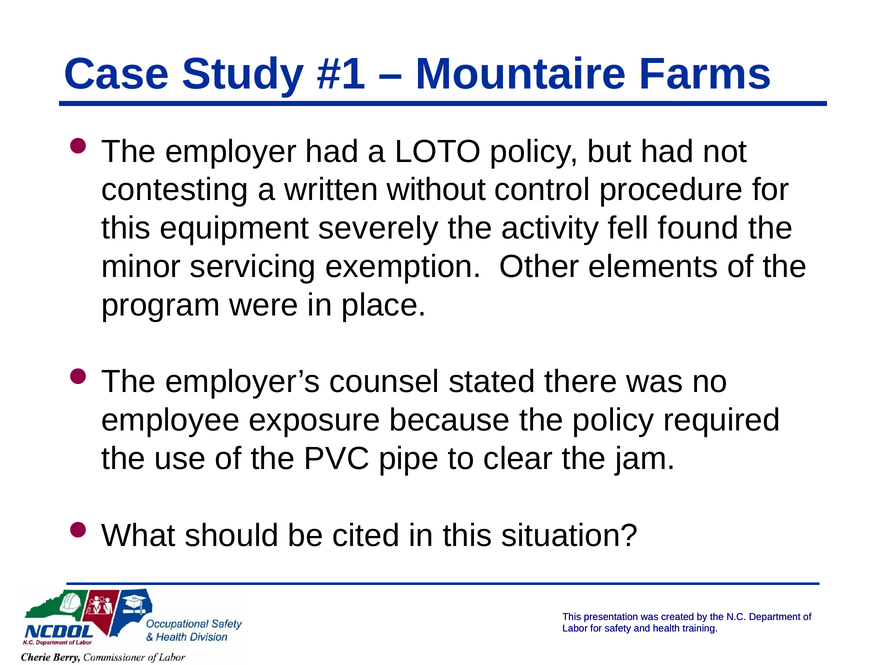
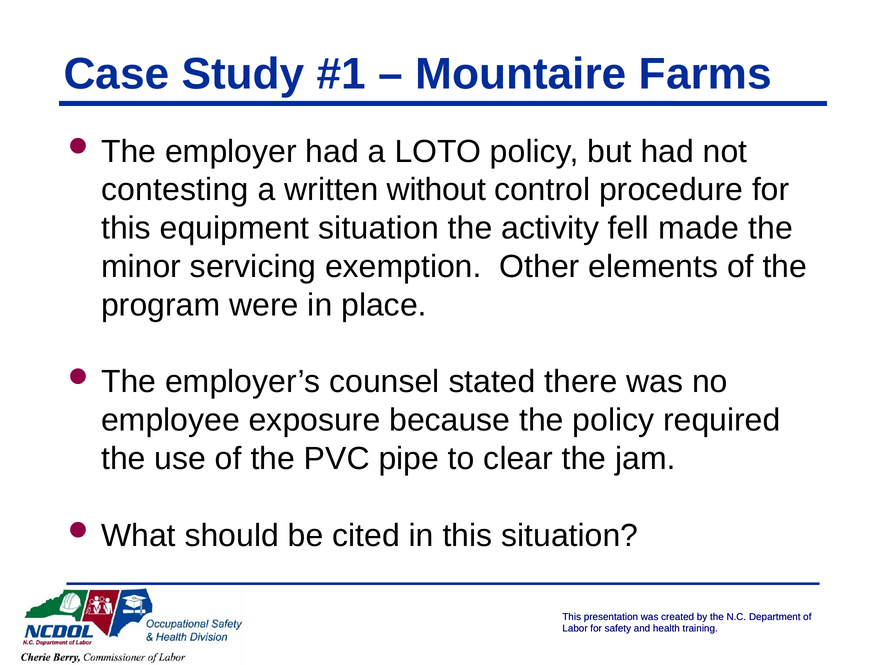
equipment severely: severely -> situation (378, 228)
found: found -> made (699, 228)
